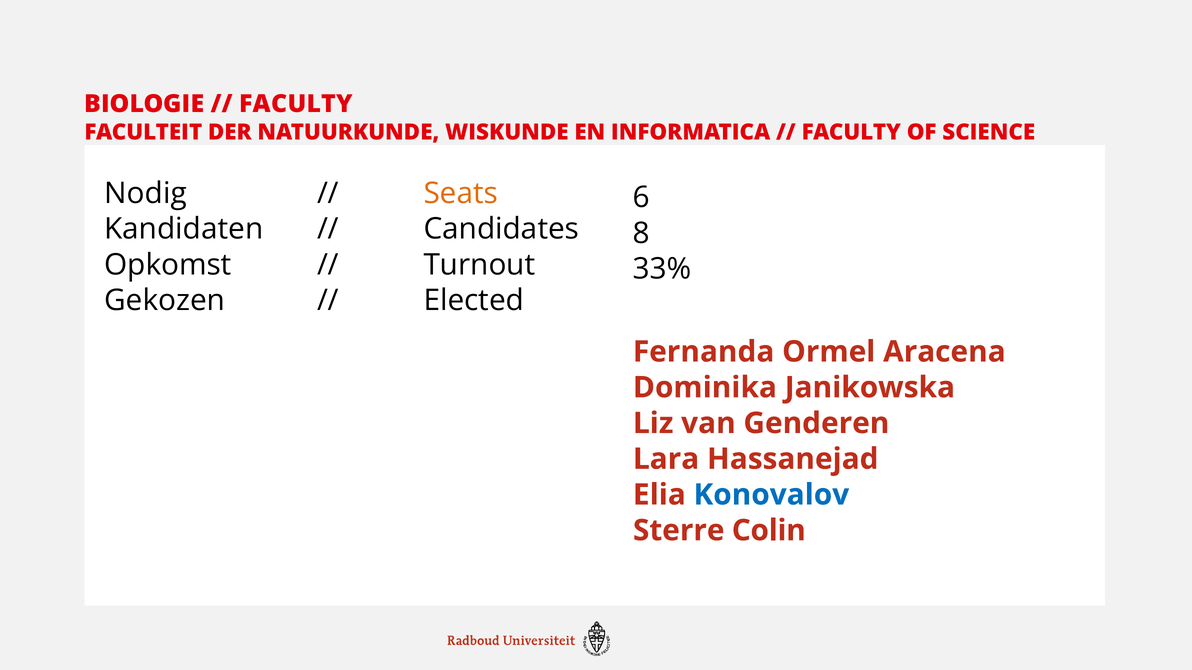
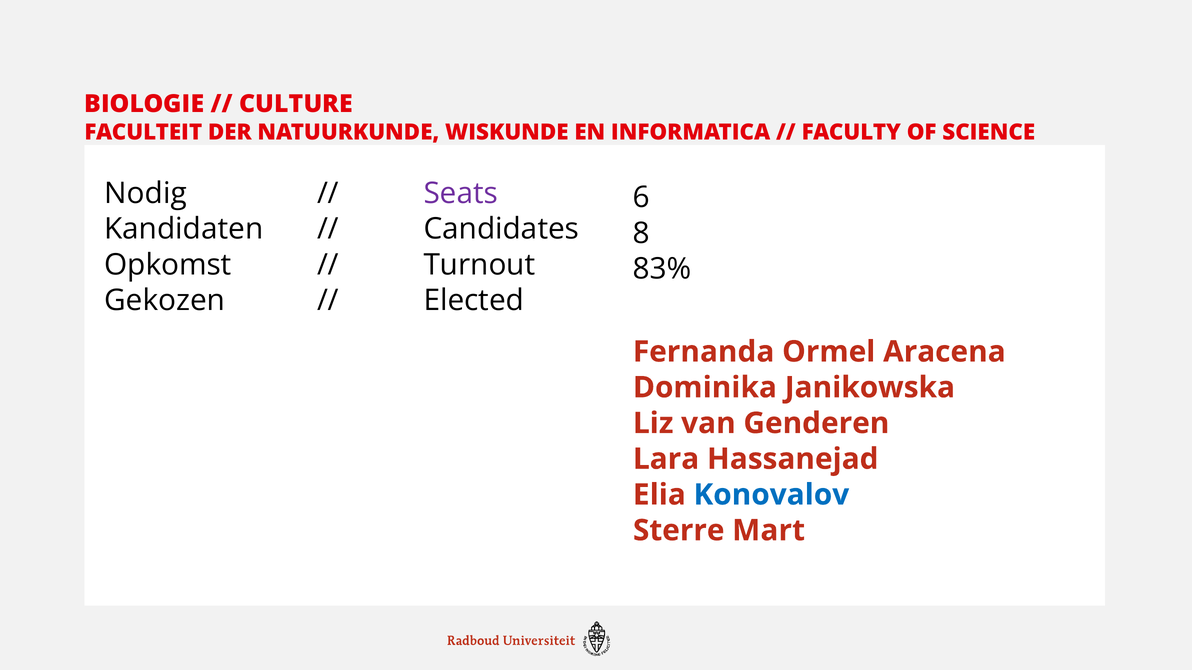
FACULTY: FACULTY -> CULTURE (296, 104)
Seats colour: orange -> purple (461, 193)
33%: 33% -> 83% (662, 269)
Colin: Colin -> Mart (769, 531)
